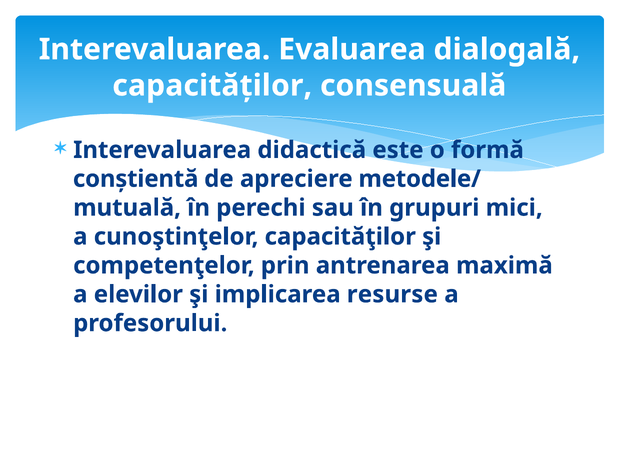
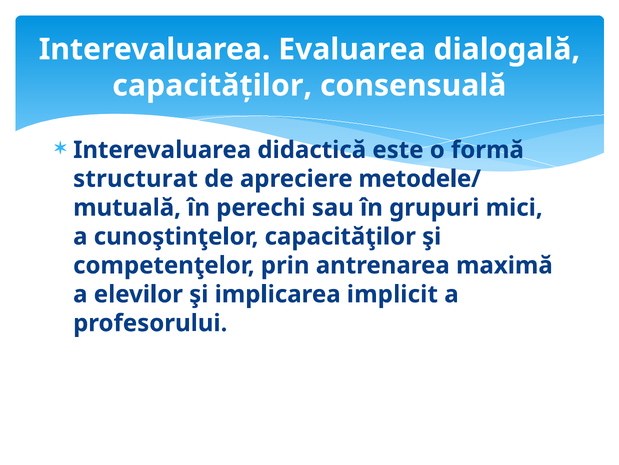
conştientă: conştientă -> structurat (135, 179)
resurse: resurse -> implicit (392, 294)
